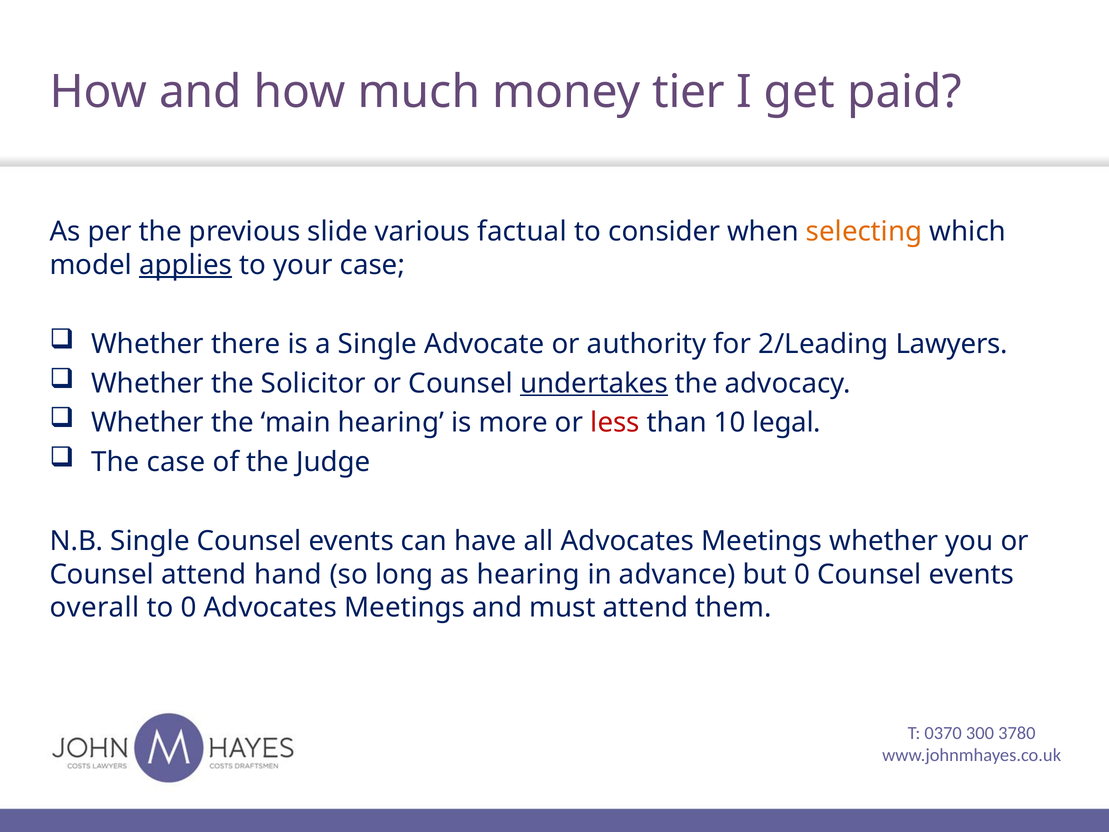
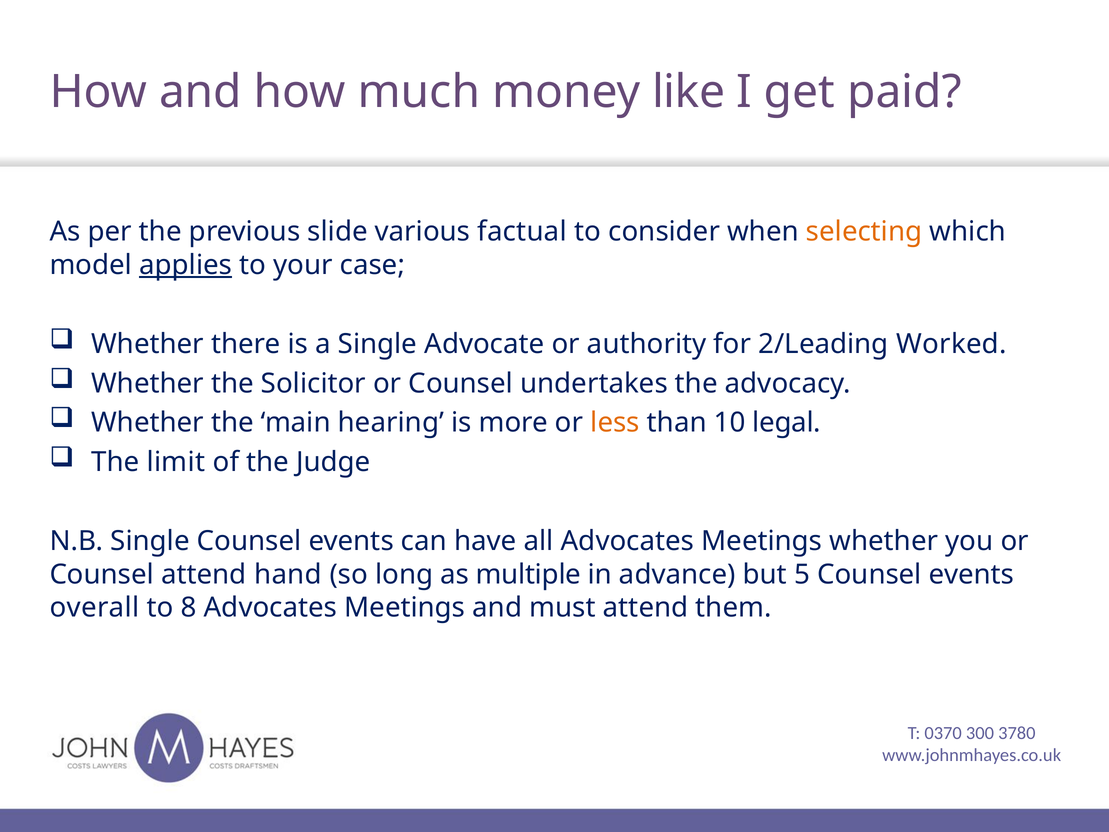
tier: tier -> like (689, 92)
Lawyers: Lawyers -> Worked (951, 344)
undertakes underline: present -> none (594, 383)
less colour: red -> orange (615, 423)
The case: case -> limit (176, 462)
as hearing: hearing -> multiple (528, 574)
but 0: 0 -> 5 (802, 574)
to 0: 0 -> 8 (189, 608)
